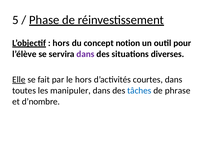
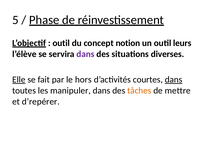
hors: hors -> outil (61, 43)
pour: pour -> leurs (182, 43)
dans underline: none -> present (174, 79)
tâches colour: blue -> orange (139, 90)
phrase: phrase -> mettre (178, 90)
d’nombre: d’nombre -> d’repérer (41, 101)
